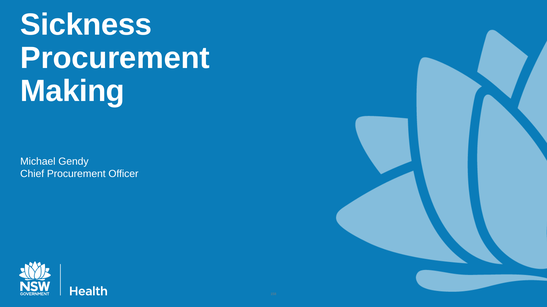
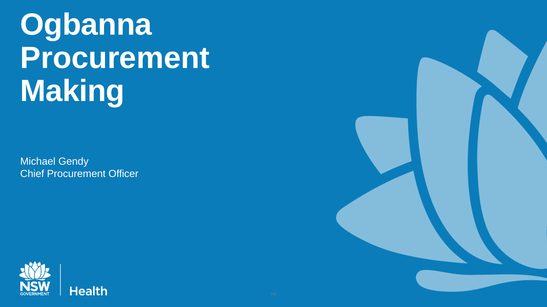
Sickness: Sickness -> Ogbanna (86, 25)
